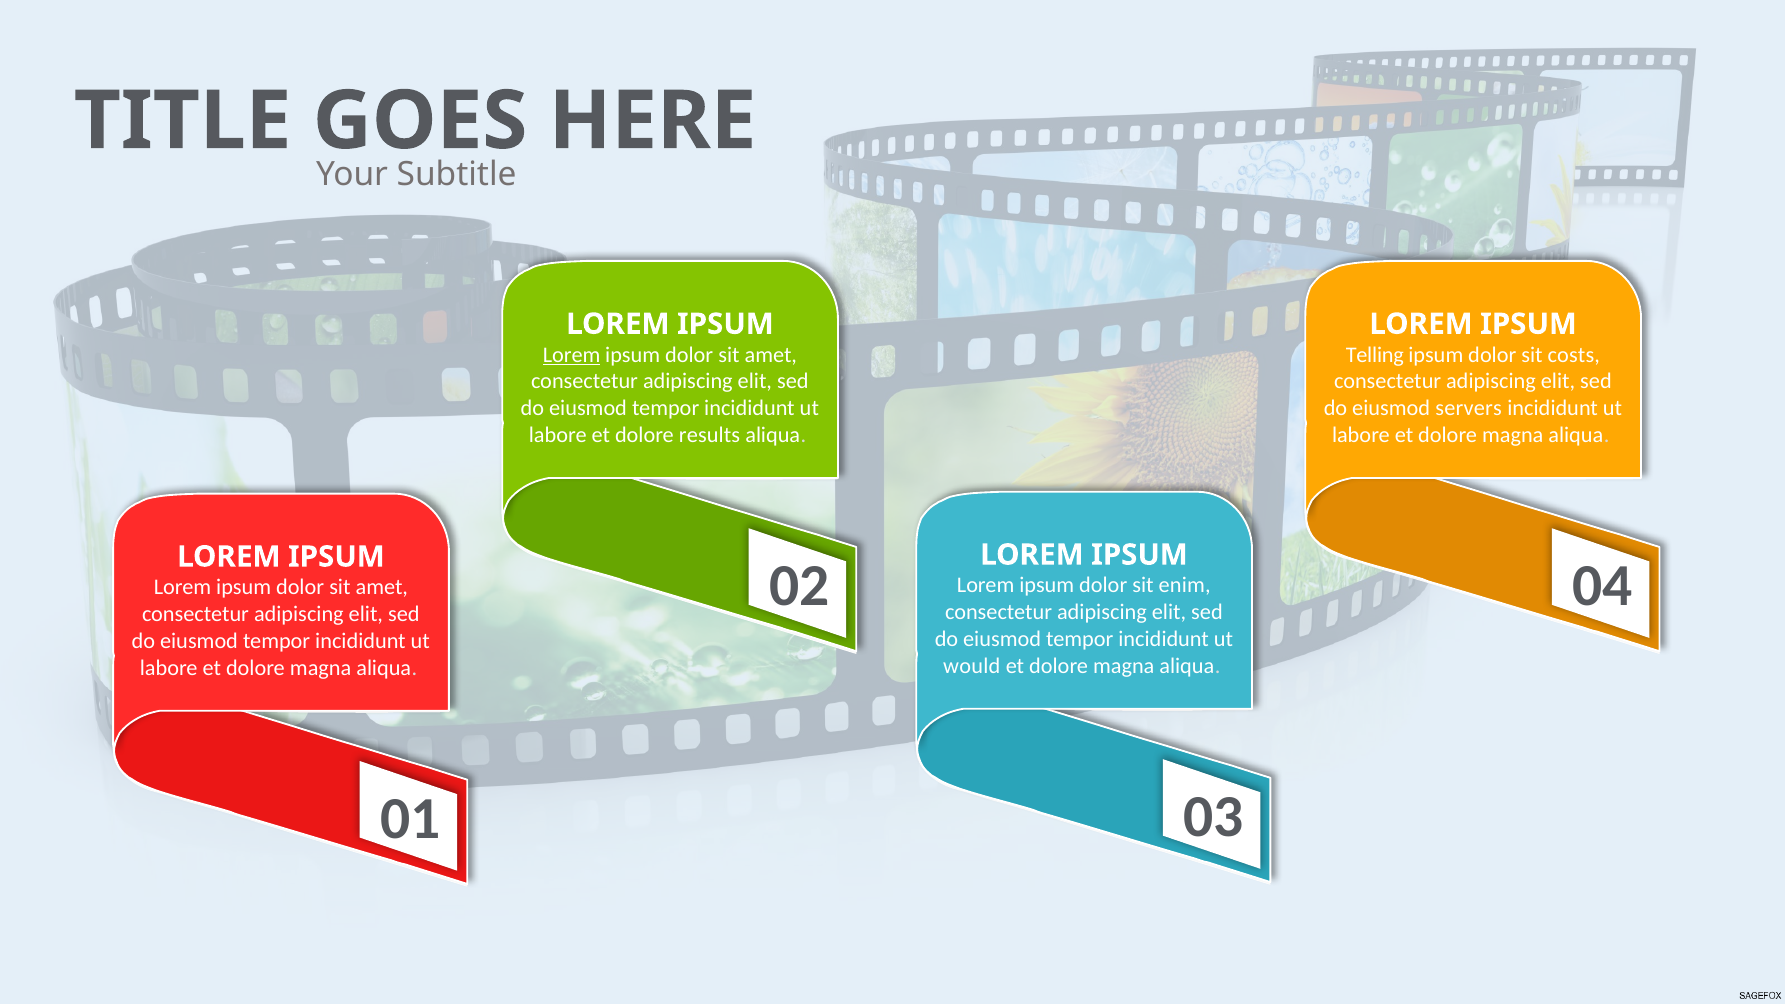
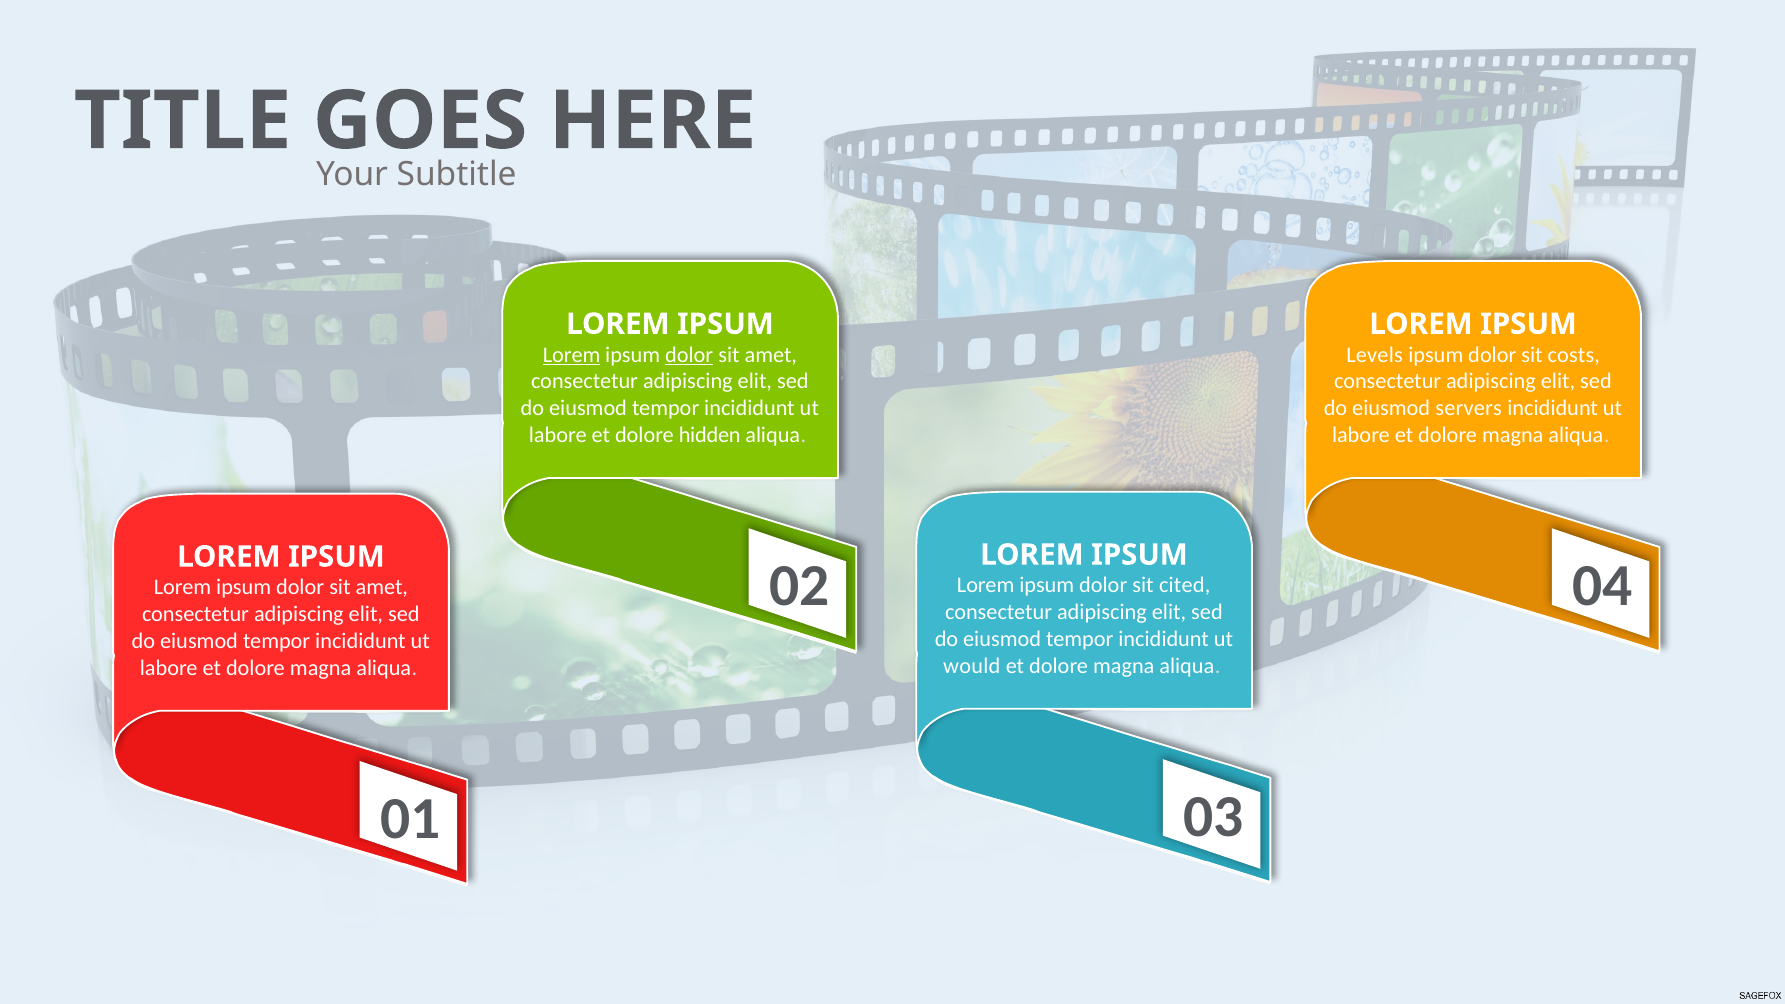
dolor underline: none -> present (689, 355)
Telling: Telling -> Levels (1375, 355)
results: results -> hidden (710, 435)
enim: enim -> cited (1185, 586)
